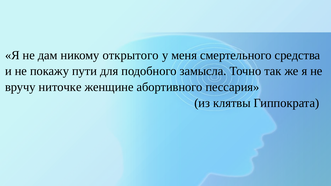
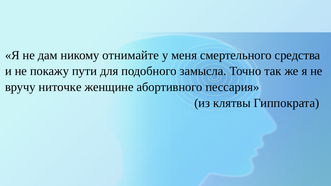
открытого: открытого -> отнимайте (131, 55)
